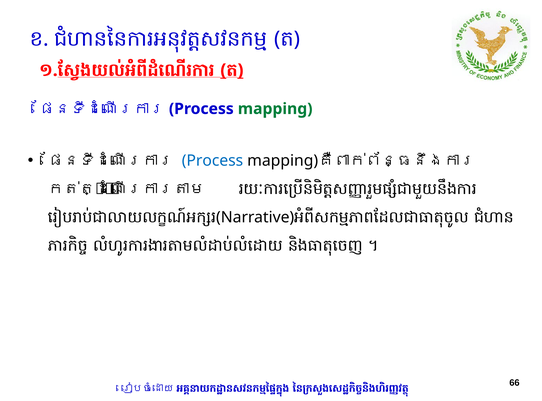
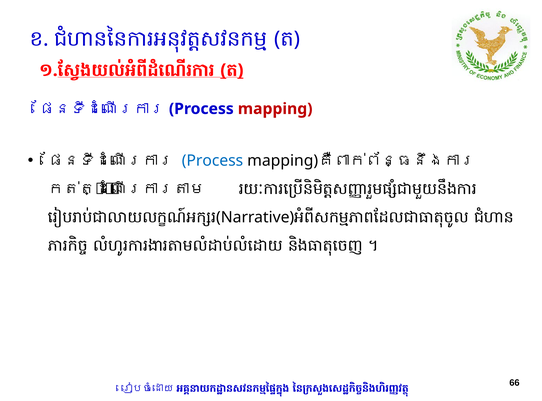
mapping colour: green -> red (275, 109)
